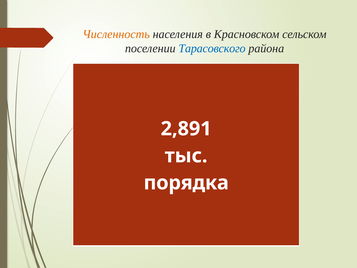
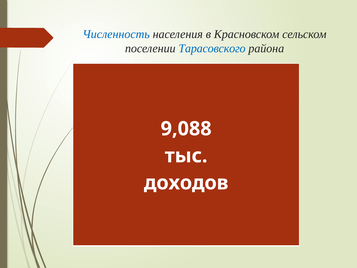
Численность colour: orange -> blue (116, 34)
2,891: 2,891 -> 9,088 (186, 129)
порядка: порядка -> доходов (186, 183)
